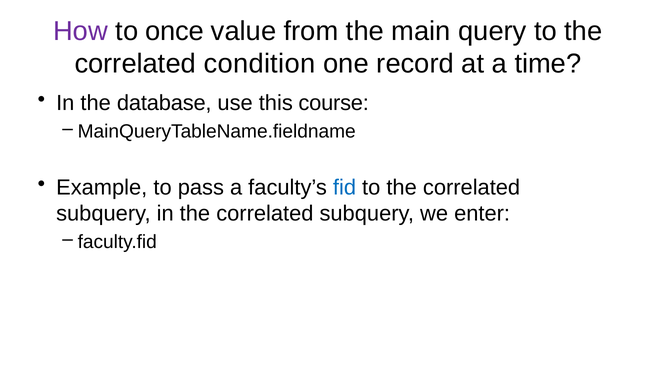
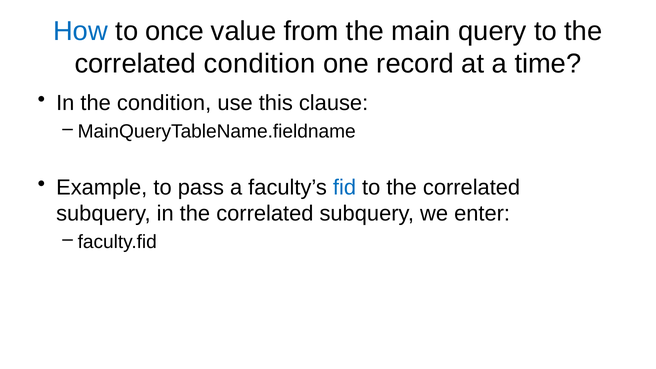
How colour: purple -> blue (81, 31)
the database: database -> condition (164, 103)
course: course -> clause (334, 103)
